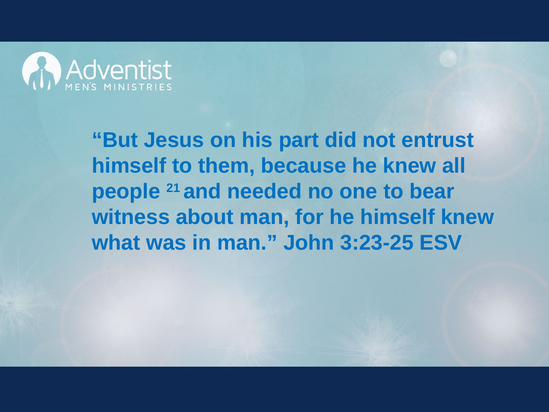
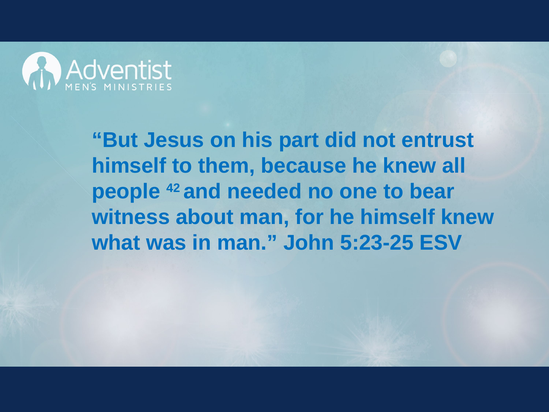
21: 21 -> 42 (173, 188)
3:23-25: 3:23-25 -> 5:23-25 (377, 243)
